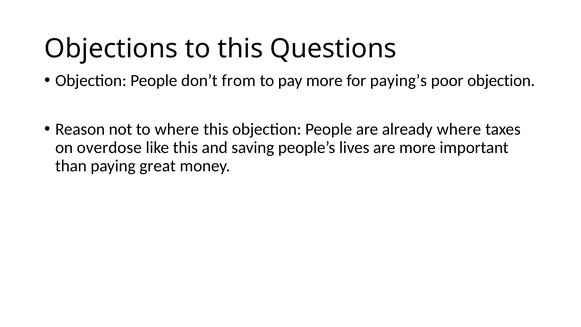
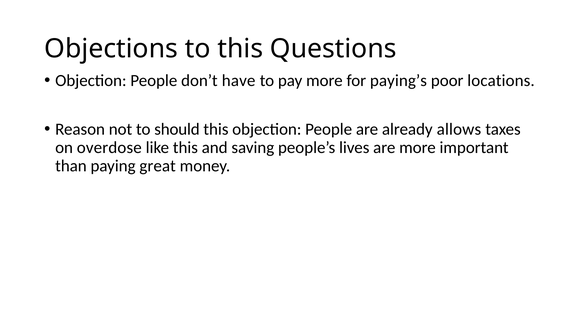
from: from -> have (239, 81)
poor objection: objection -> locations (501, 81)
to where: where -> should (177, 129)
already where: where -> allows (459, 129)
